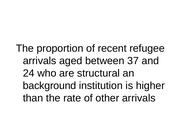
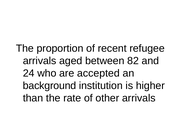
37: 37 -> 82 (133, 61)
structural: structural -> accepted (98, 73)
